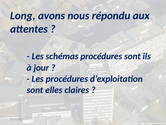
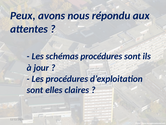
Long: Long -> Peux (23, 16)
